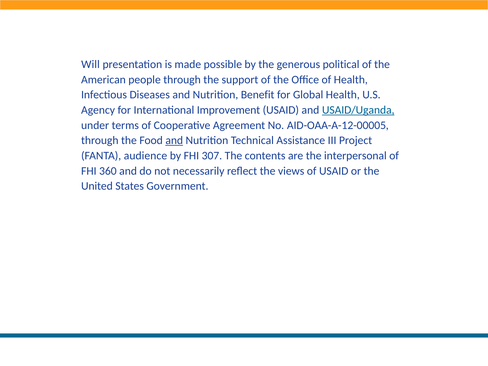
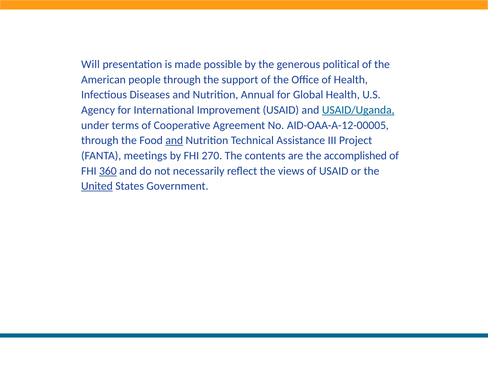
Benefit: Benefit -> Annual (258, 95)
audience: audience -> meetings (146, 156)
307: 307 -> 270 (212, 156)
interpersonal: interpersonal -> accomplished (355, 156)
360 underline: none -> present (108, 171)
United underline: none -> present (97, 186)
